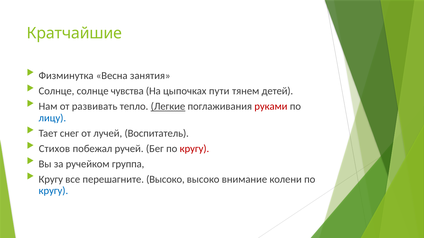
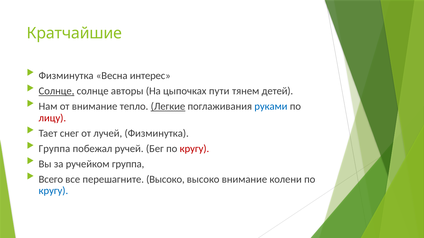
занятия: занятия -> интерес (150, 76)
Солнце underline: none -> present (57, 91)
чувства: чувства -> авторы (127, 91)
от развивать: развивать -> внимание (95, 107)
руками colour: red -> blue (271, 107)
лицу colour: blue -> red (52, 118)
лучей Воспитатель: Воспитатель -> Физминутка (157, 134)
Стихов: Стихов -> Группа (54, 149)
Кругу: Кругу -> Всего (51, 180)
